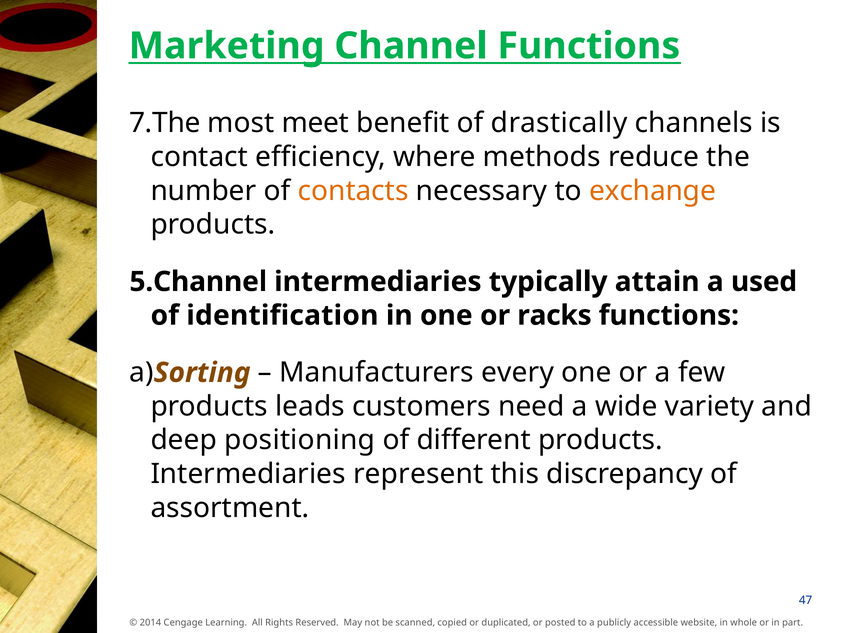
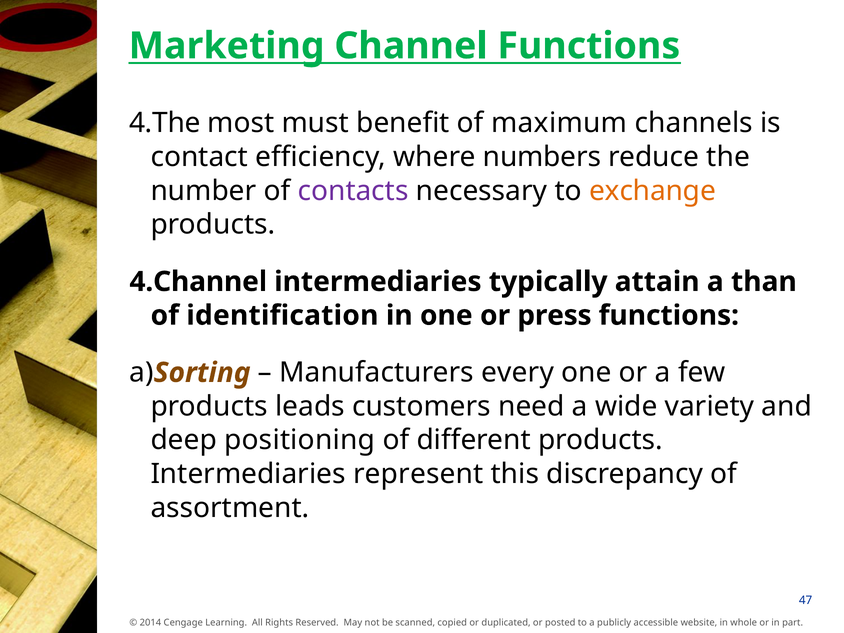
7.The: 7.The -> 4.The (165, 123)
meet: meet -> must (315, 123)
drastically: drastically -> maximum (559, 123)
methods: methods -> numbers (542, 157)
contacts colour: orange -> purple (353, 191)
5.Channel: 5.Channel -> 4.Channel (198, 282)
used: used -> than (764, 282)
racks: racks -> press (554, 315)
